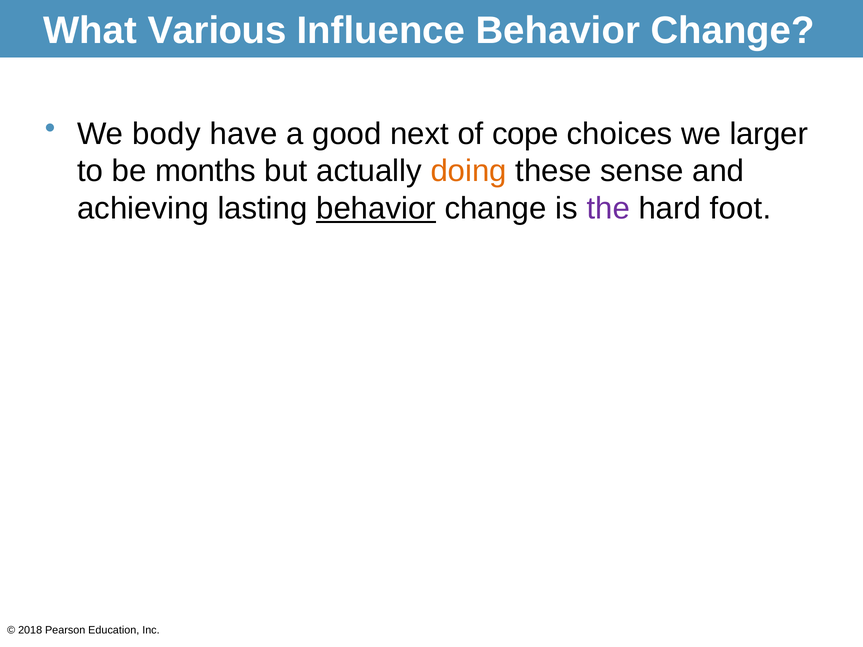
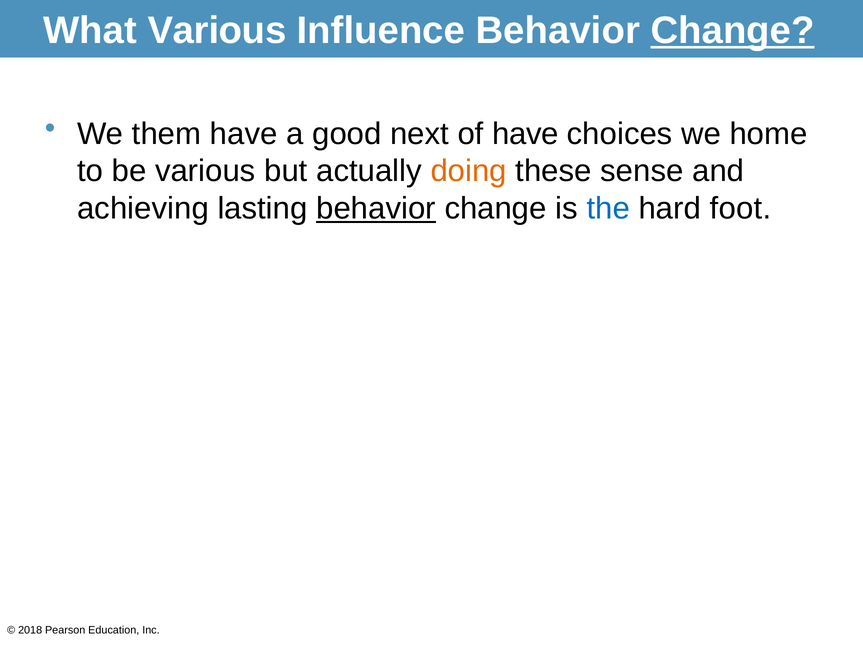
Change underline: none -> present (733, 31)
body: body -> them (167, 134)
of cope: cope -> have (525, 134)
larger: larger -> home (769, 134)
be months: months -> various (205, 171)
the colour: purple -> blue (608, 209)
